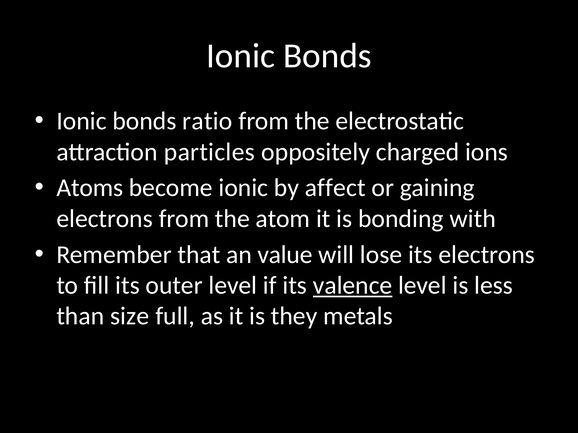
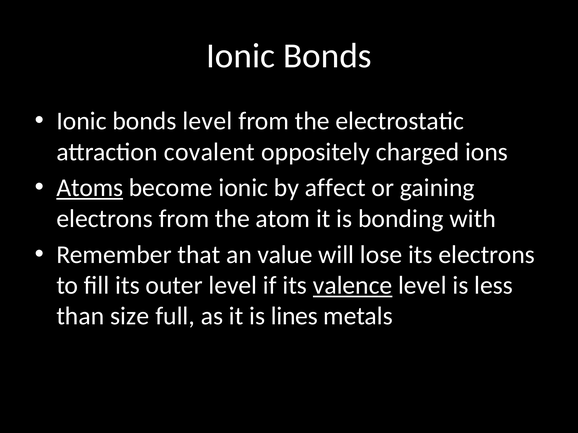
bonds ratio: ratio -> level (207, 121)
particles: particles -> covalent (209, 152)
Atoms underline: none -> present (90, 188)
they: they -> lines (294, 317)
